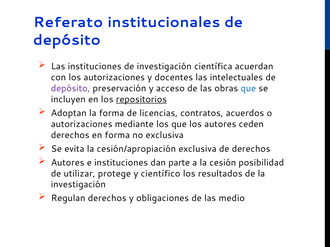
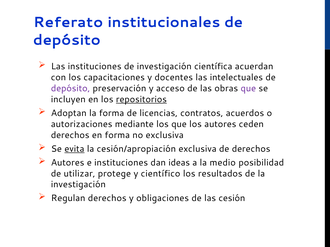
los autorizaciones: autorizaciones -> capacitaciones (114, 78)
que colour: blue -> purple (248, 89)
evita underline: none -> present (74, 149)
parte: parte -> ideas (179, 163)
cesión: cesión -> medio (223, 163)
medio: medio -> cesión (232, 199)
